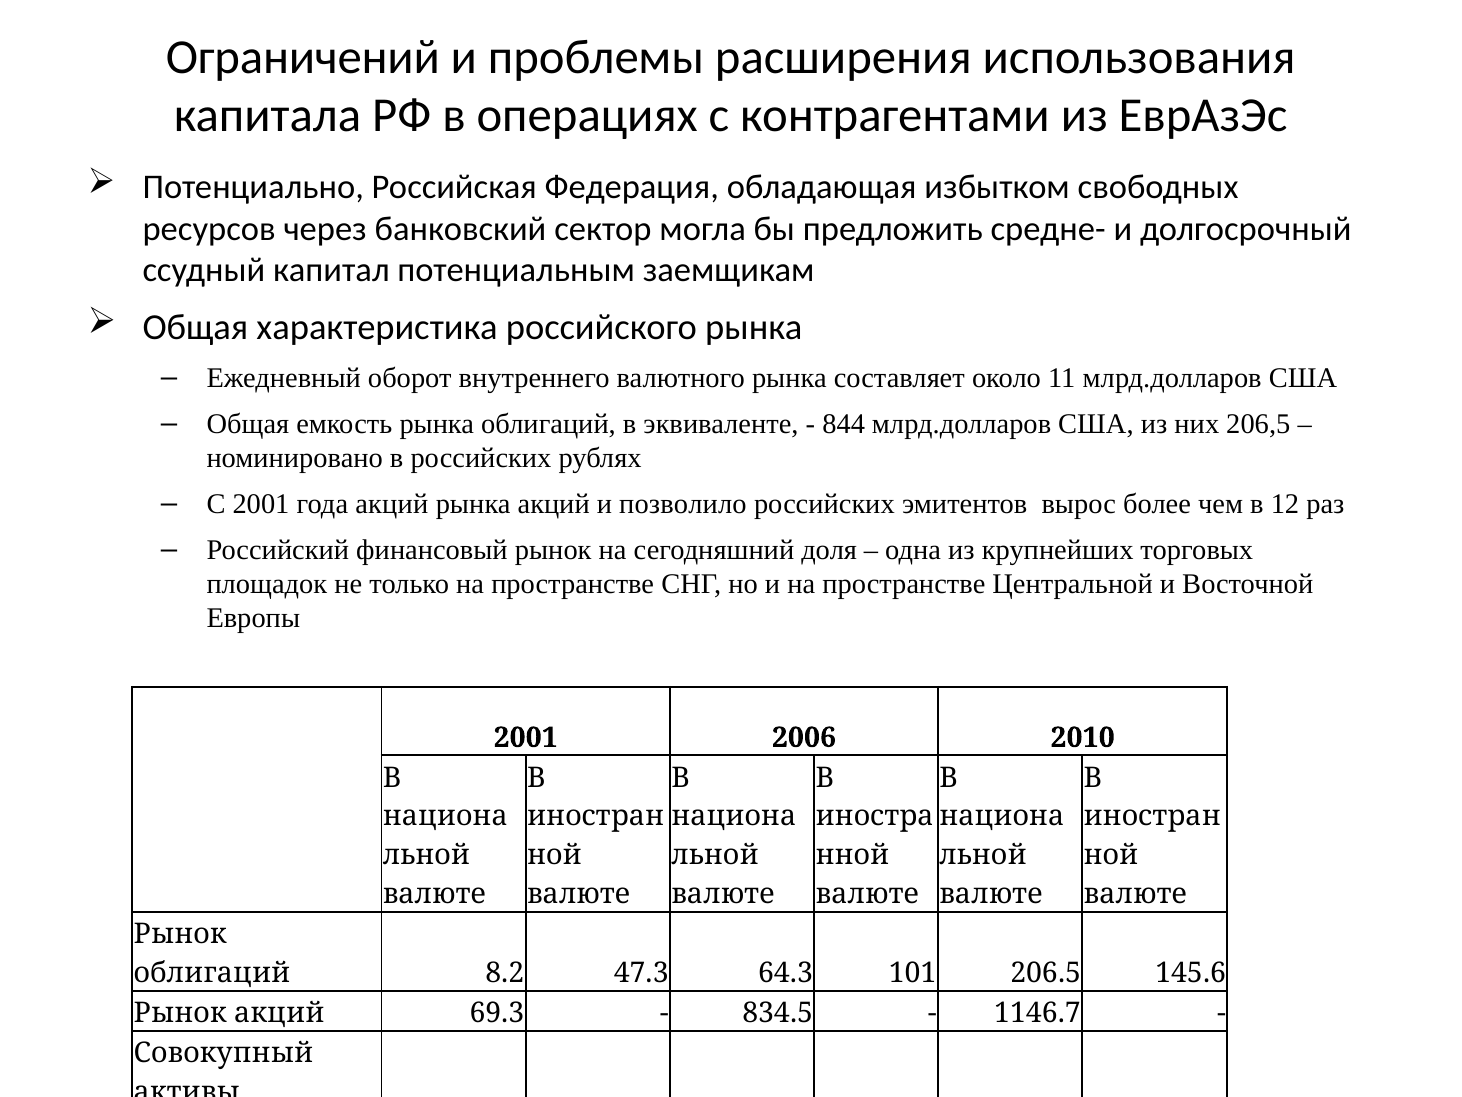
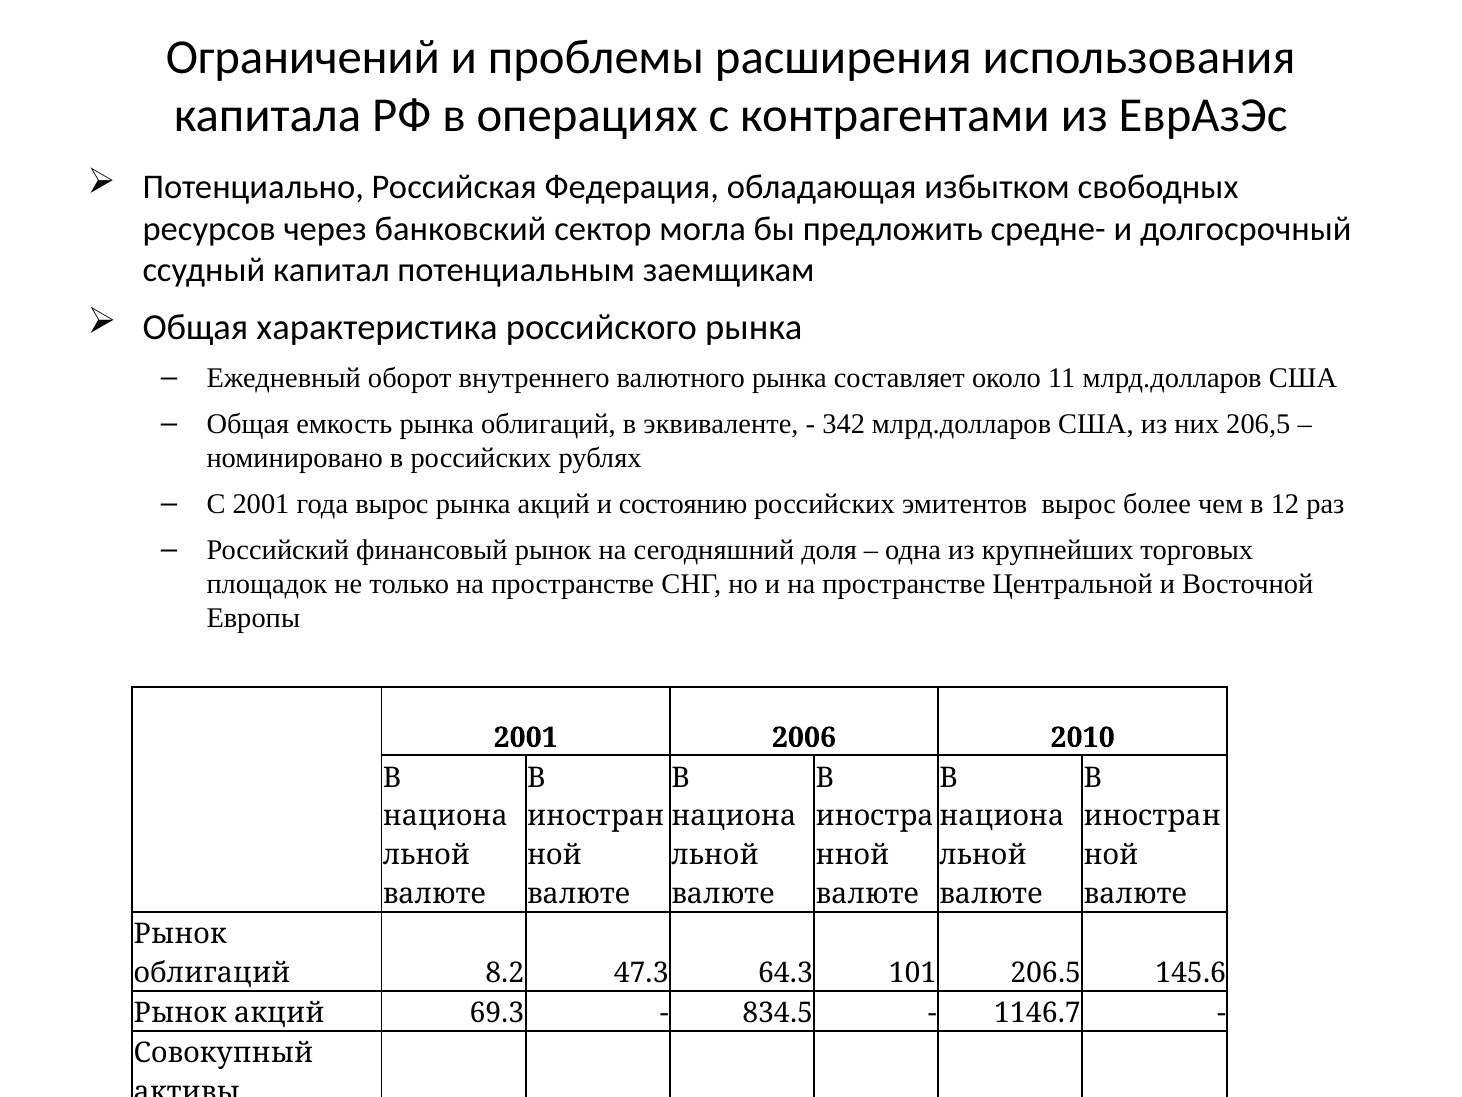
844: 844 -> 342 (844, 424)
года акций: акций -> вырос (392, 504)
позволило: позволило -> состоянию (683, 504)
